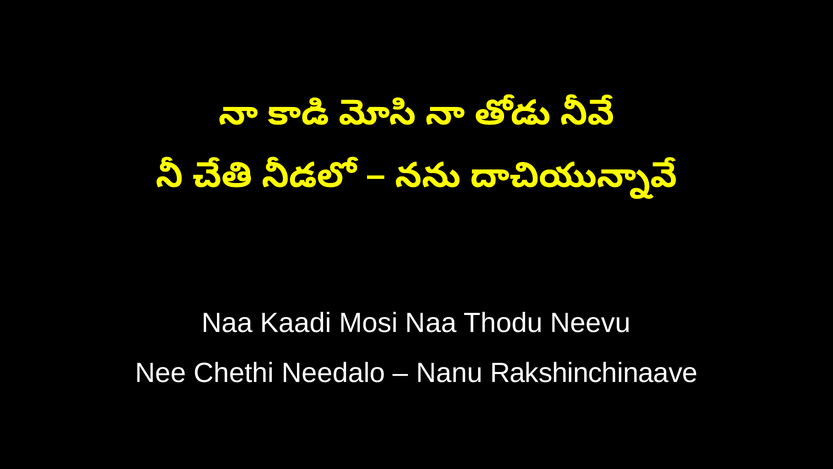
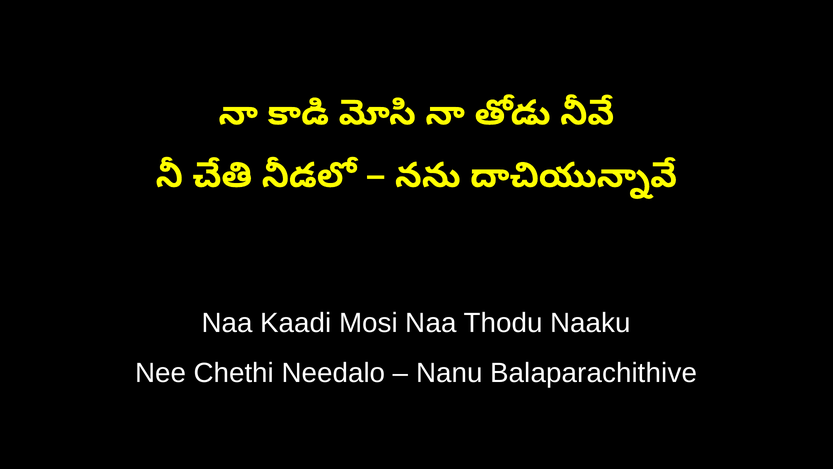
Neevu: Neevu -> Naaku (590, 323)
Rakshinchinaave: Rakshinchinaave -> Balaparachithive (594, 373)
